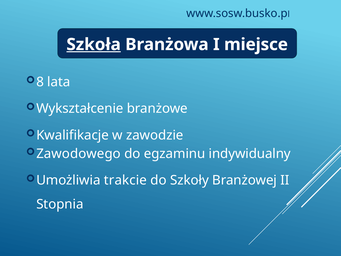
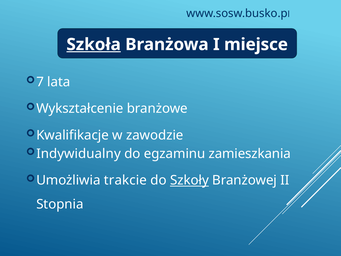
8: 8 -> 7 (40, 82)
Zawodowego: Zawodowego -> Indywidualny (79, 154)
indywidualny: indywidualny -> zamieszkania (250, 154)
Szkoły underline: none -> present (189, 180)
